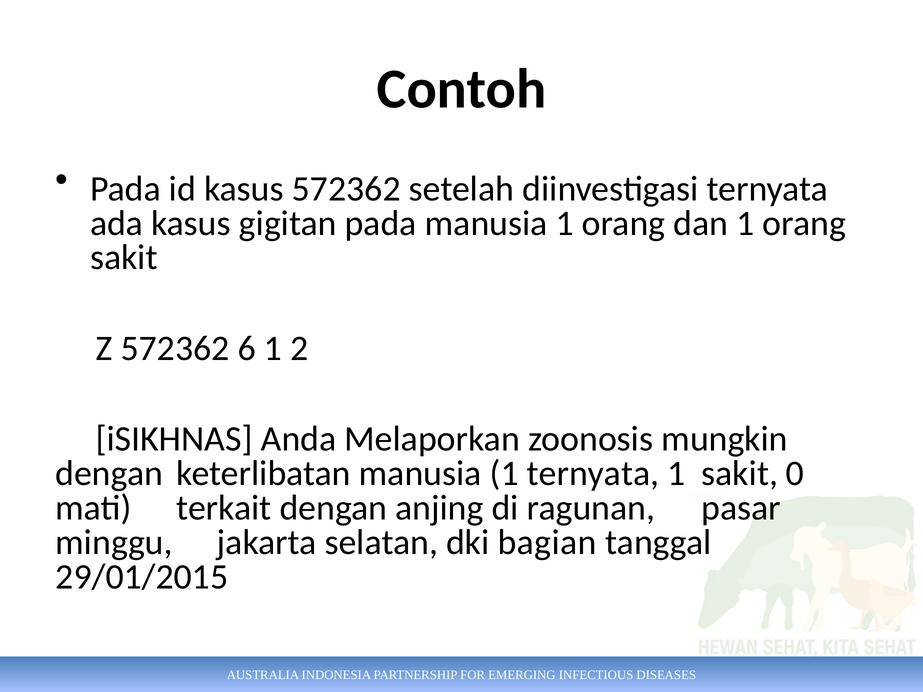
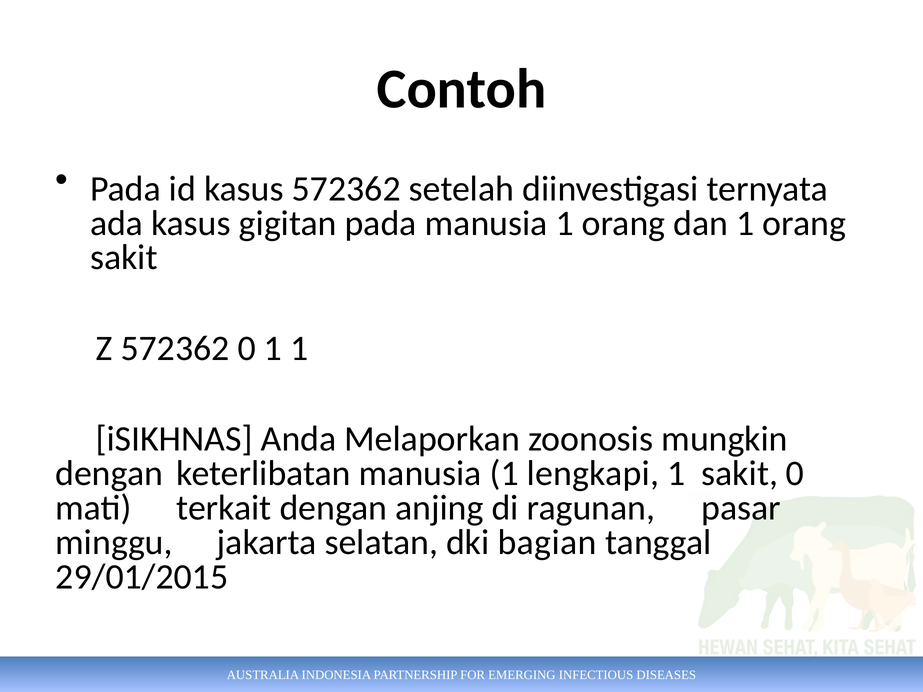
572362 6: 6 -> 0 (247, 348)
1 2: 2 -> 1 (299, 348)
1 ternyata: ternyata -> lengkapi (593, 474)
